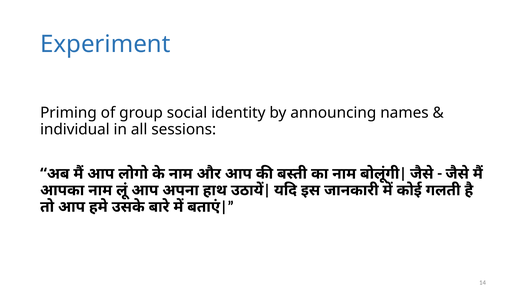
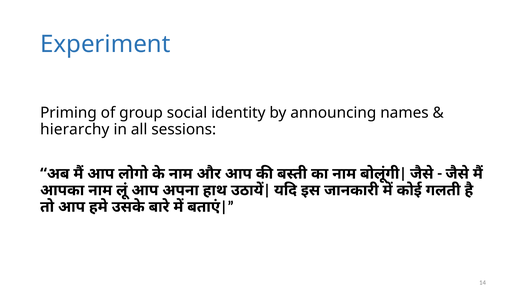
individual: individual -> hierarchy (75, 129)
